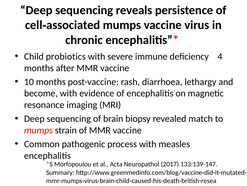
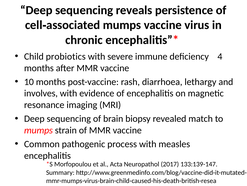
become: become -> involves (41, 93)
